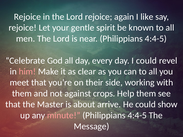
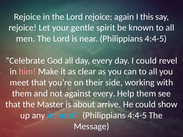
like: like -> this (147, 17)
against crops: crops -> every (104, 94)
minute colour: pink -> light blue (64, 116)
